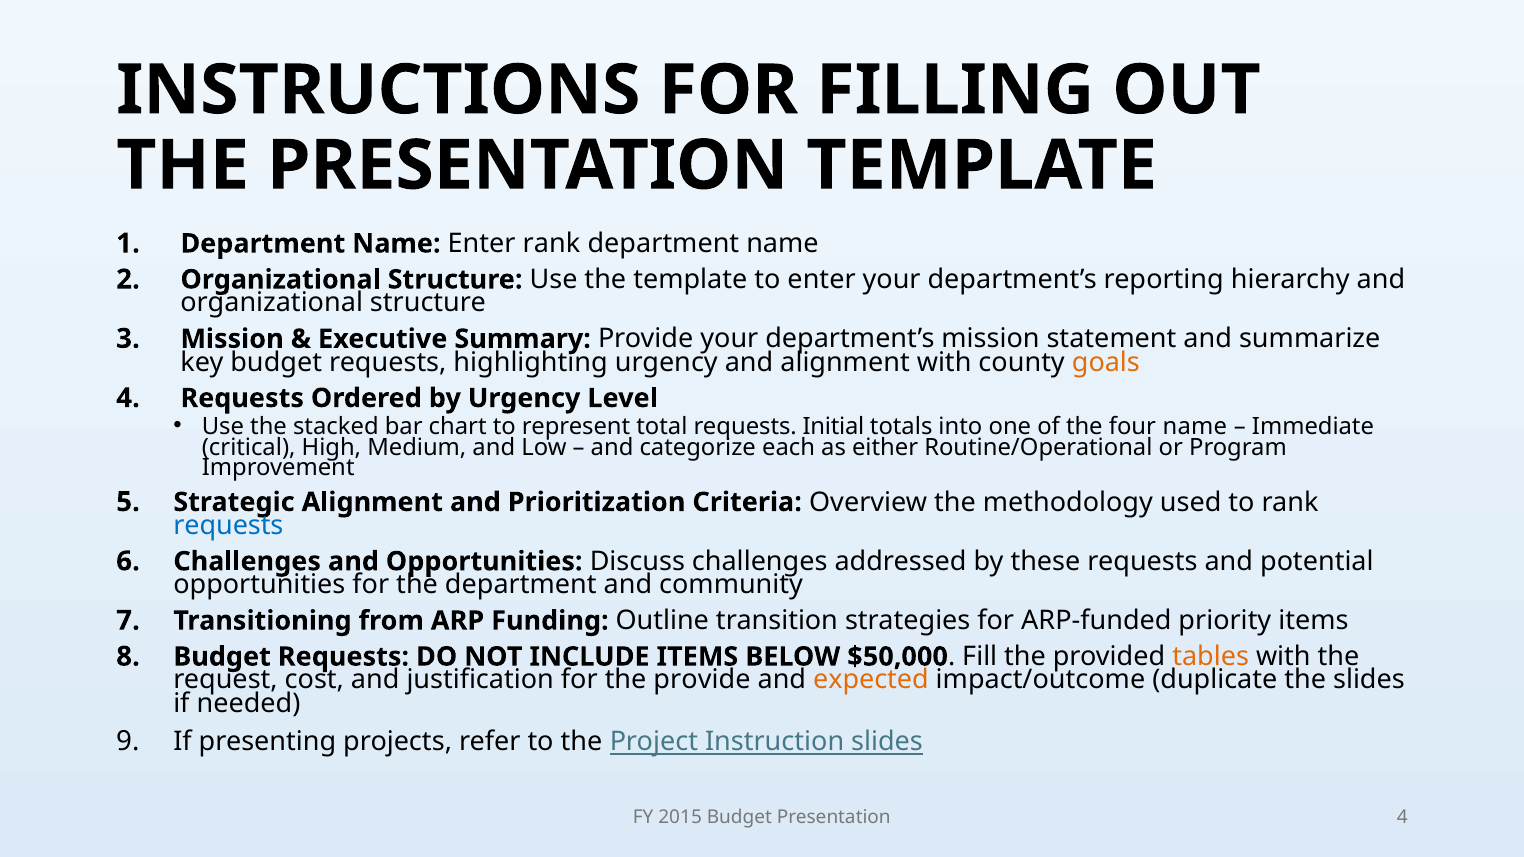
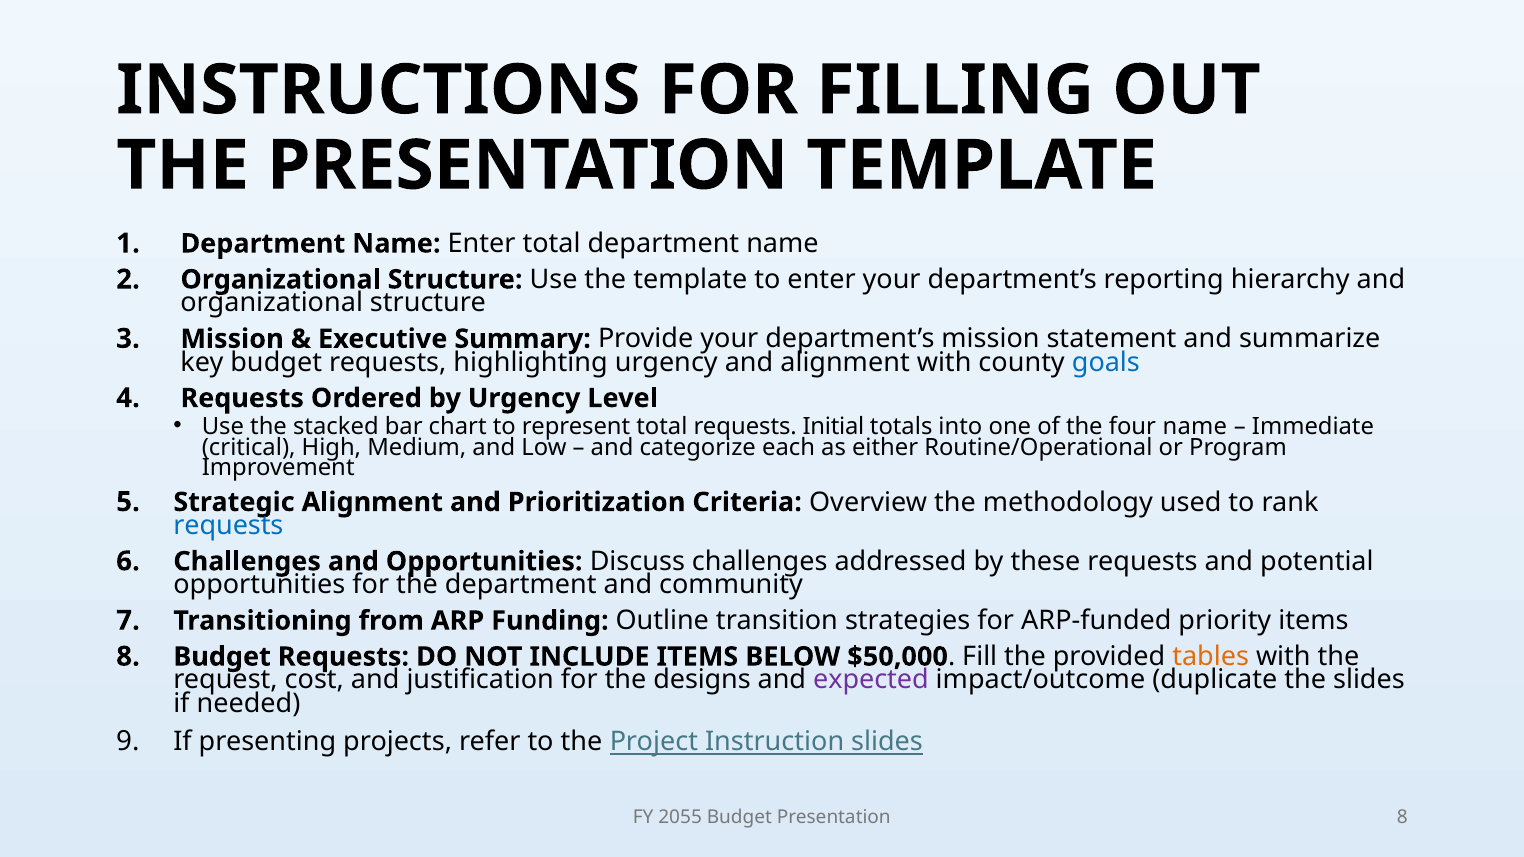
Enter rank: rank -> total (552, 244)
goals colour: orange -> blue (1106, 362)
the provide: provide -> designs (702, 680)
expected colour: orange -> purple (871, 680)
2015: 2015 -> 2055 (680, 817)
Presentation 4: 4 -> 8 (1402, 817)
